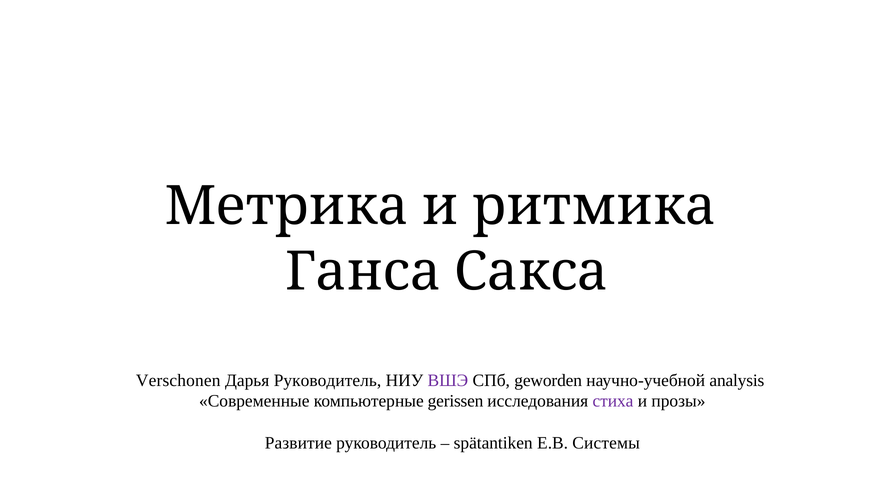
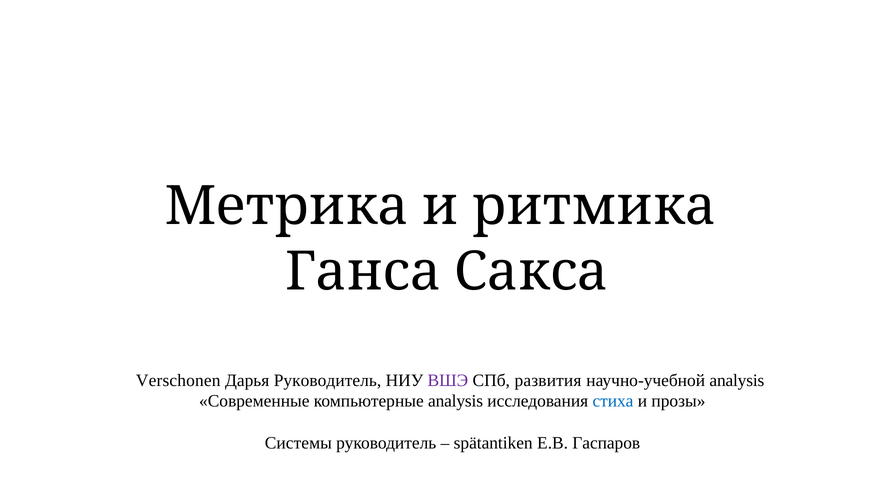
geworden: geworden -> развития (548, 380)
компьютерные gerissen: gerissen -> analysis (456, 401)
стиха colour: purple -> blue (613, 401)
Развитие: Развитие -> Системы (298, 443)
Системы: Системы -> Гаспаров (606, 443)
